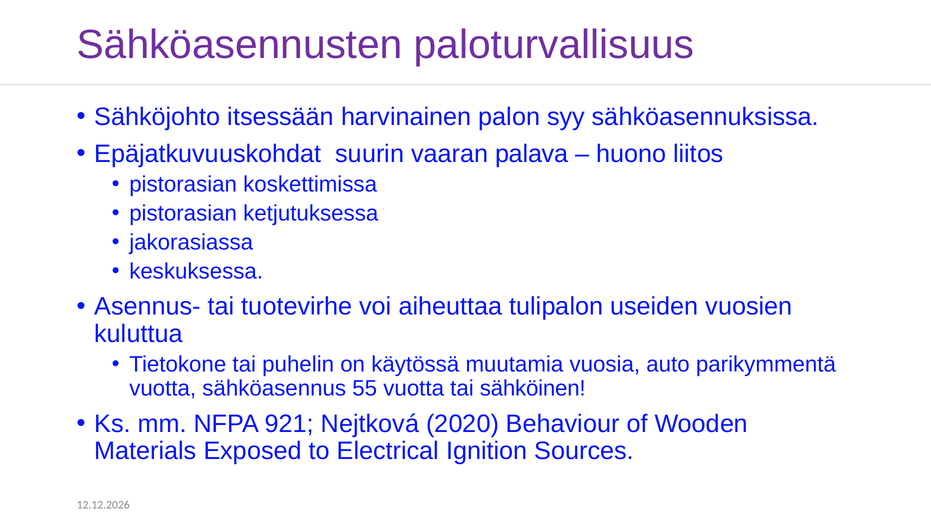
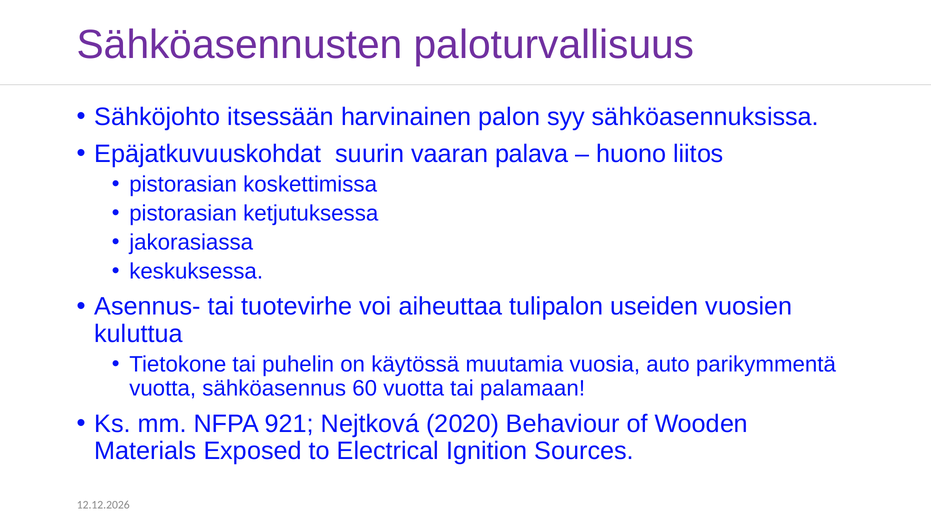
55: 55 -> 60 (365, 388)
sähköinen: sähköinen -> palamaan (533, 388)
